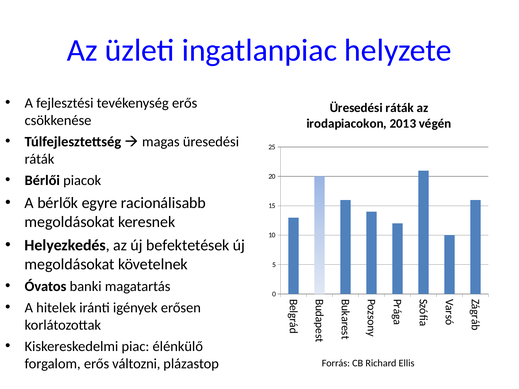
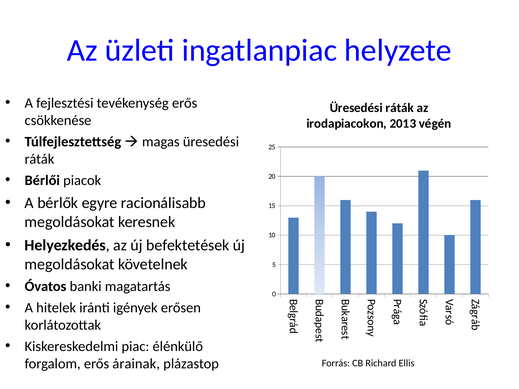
változni: változni -> árainak (136, 364)
